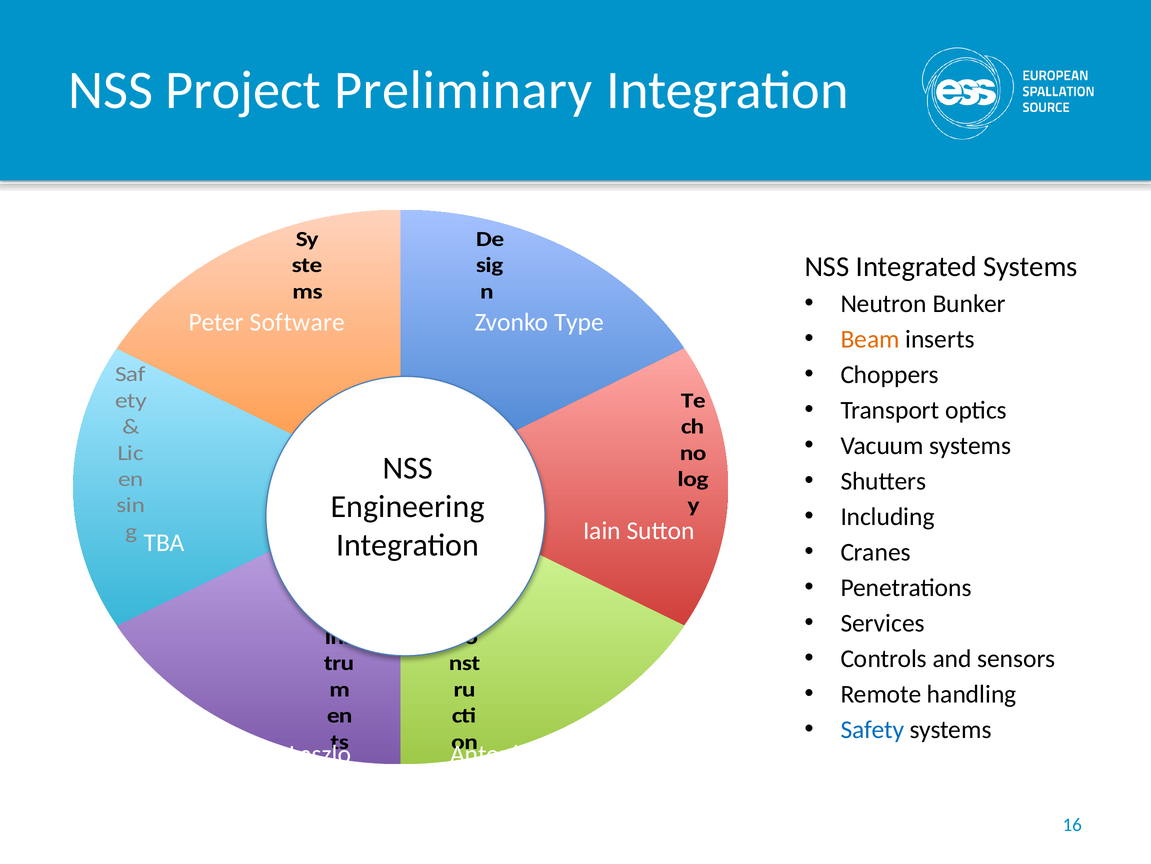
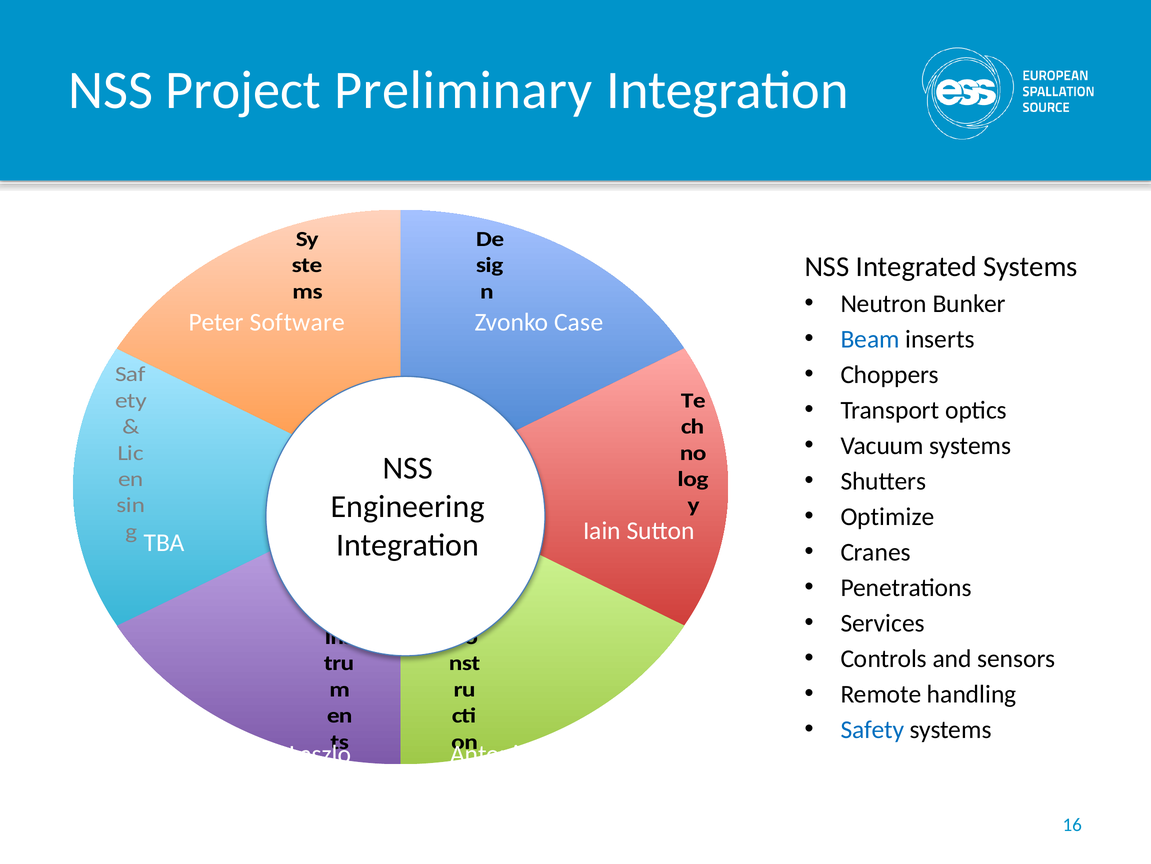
Type: Type -> Case (579, 322)
Beam colour: orange -> blue (870, 339)
Including: Including -> Optimize (888, 516)
